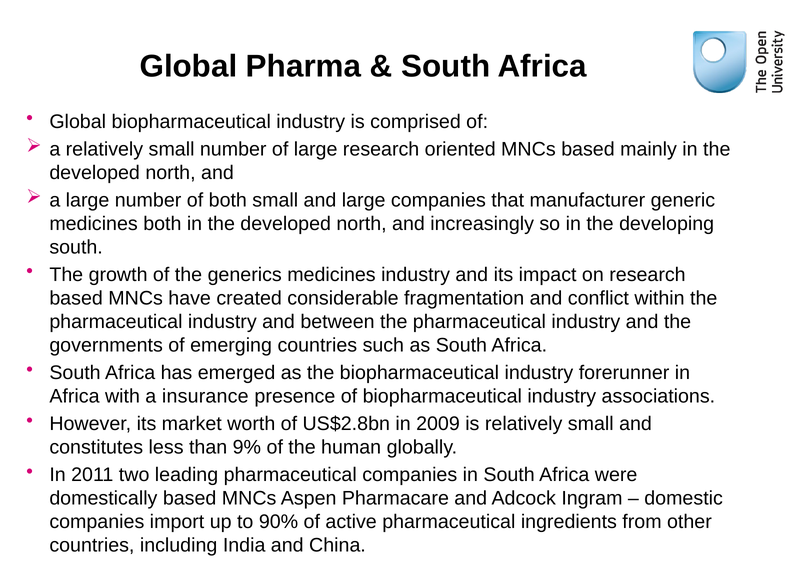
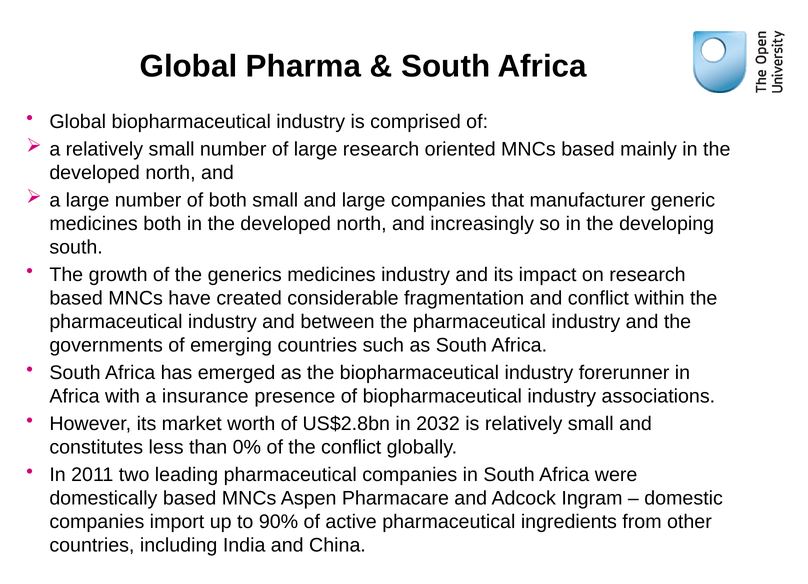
2009: 2009 -> 2032 (438, 424)
9%: 9% -> 0% (247, 447)
the human: human -> conflict (351, 447)
